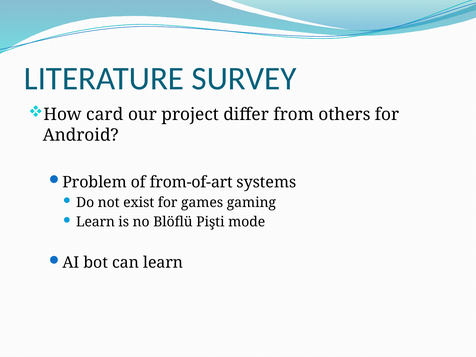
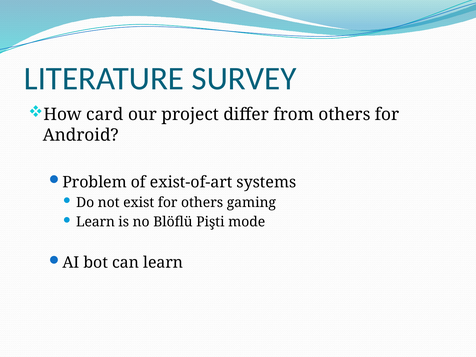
from-of-art: from-of-art -> exist-of-art (191, 182)
for games: games -> others (202, 203)
